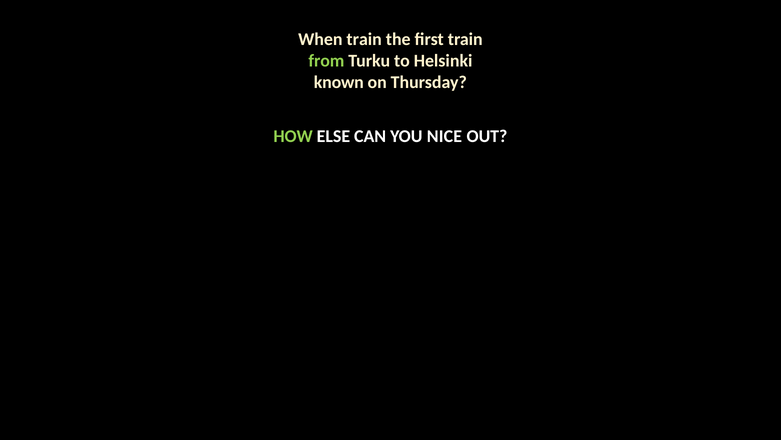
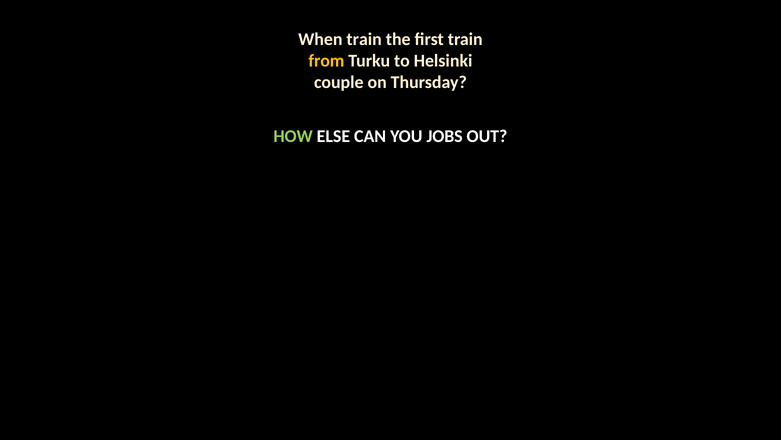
from colour: light green -> yellow (326, 61)
known: known -> couple (339, 82)
NICE: NICE -> JOBS (445, 136)
